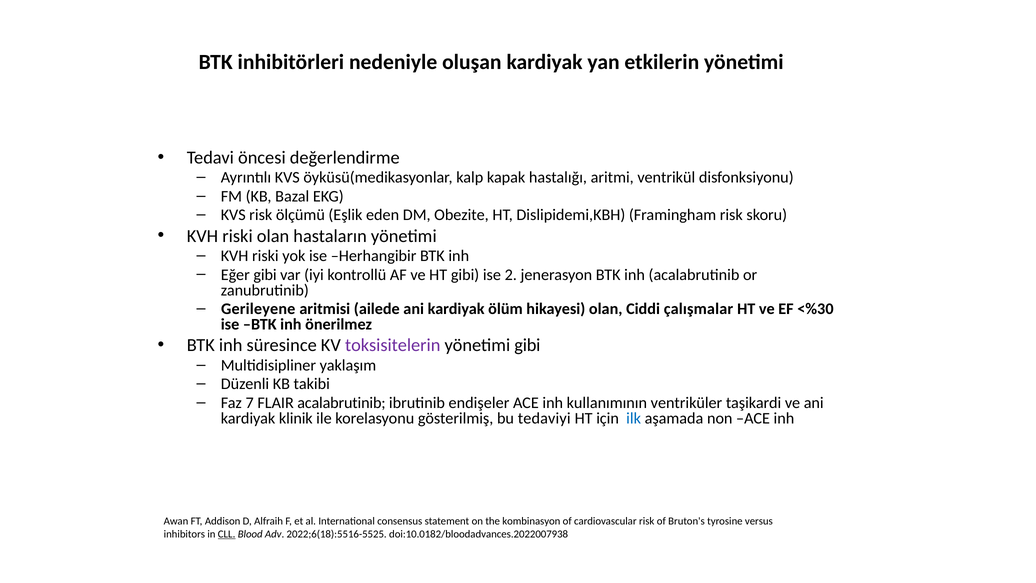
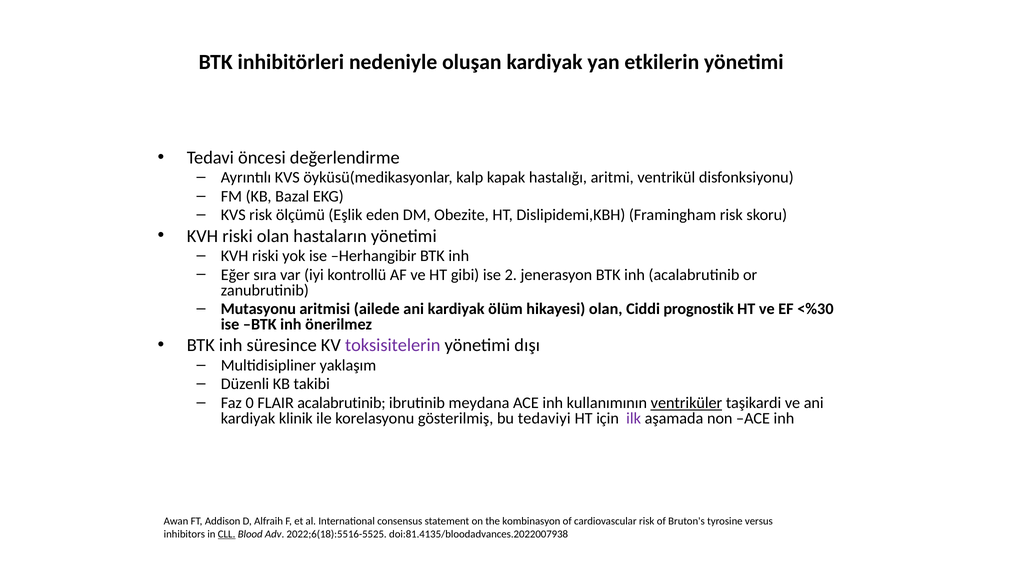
Eğer gibi: gibi -> sıra (265, 275)
Gerileyene: Gerileyene -> Mutasyonu (258, 309)
çalışmalar: çalışmalar -> prognostik (699, 309)
yönetimi gibi: gibi -> dışı (527, 345)
7: 7 -> 0 (250, 403)
endişeler: endişeler -> meydana (479, 403)
ventriküler underline: none -> present (686, 403)
ilk colour: blue -> purple (634, 418)
doi:10.0182/bloodadvances.2022007938: doi:10.0182/bloodadvances.2022007938 -> doi:81.4135/bloodadvances.2022007938 (479, 534)
